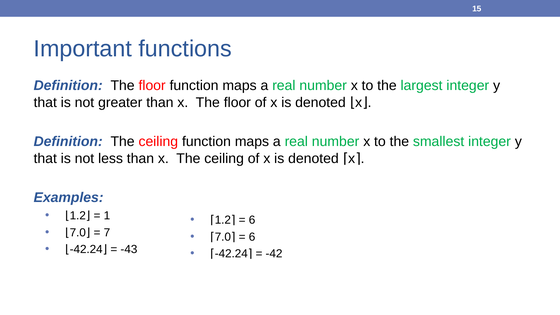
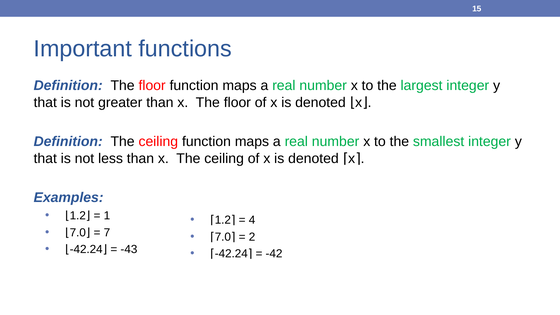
6: 6 -> 4 (252, 220)
6: 6 -> 2 (252, 237)
